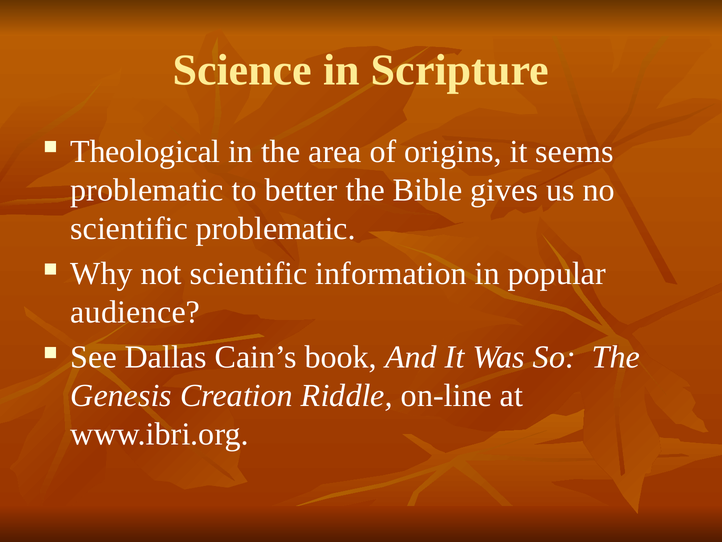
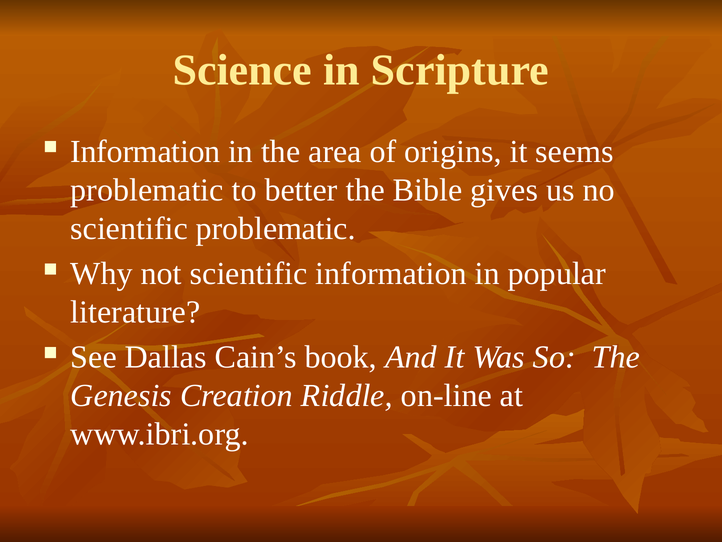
Theological: Theological -> Information (145, 151)
audience: audience -> literature (135, 312)
